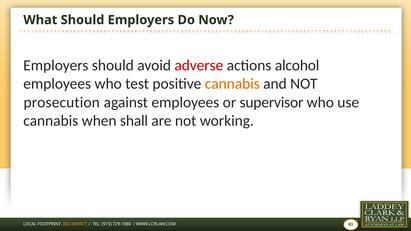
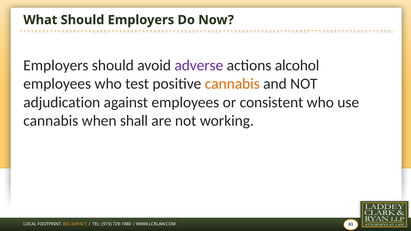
adverse colour: red -> purple (199, 65)
prosecution: prosecution -> adjudication (62, 102)
supervisor: supervisor -> consistent (271, 102)
